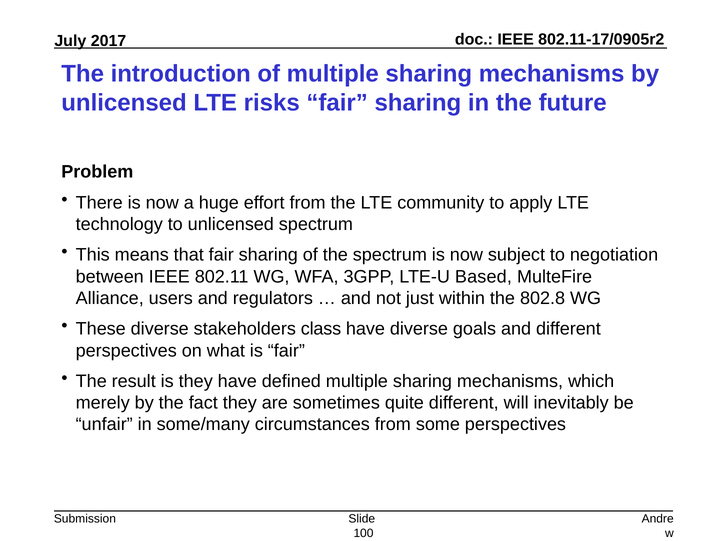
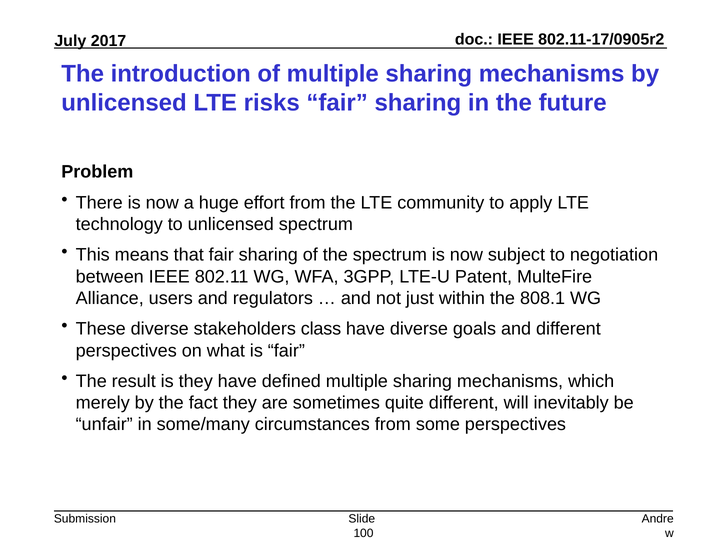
Based: Based -> Patent (484, 276)
802.8: 802.8 -> 808.1 (543, 298)
